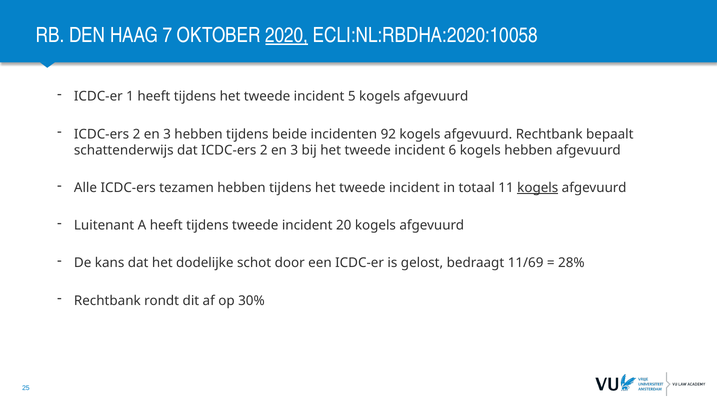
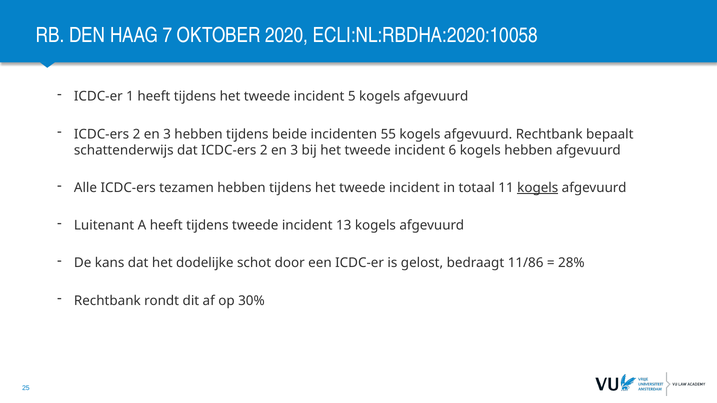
2020 underline: present -> none (287, 35)
92: 92 -> 55 (388, 134)
20: 20 -> 13 (344, 226)
11/69: 11/69 -> 11/86 (526, 263)
